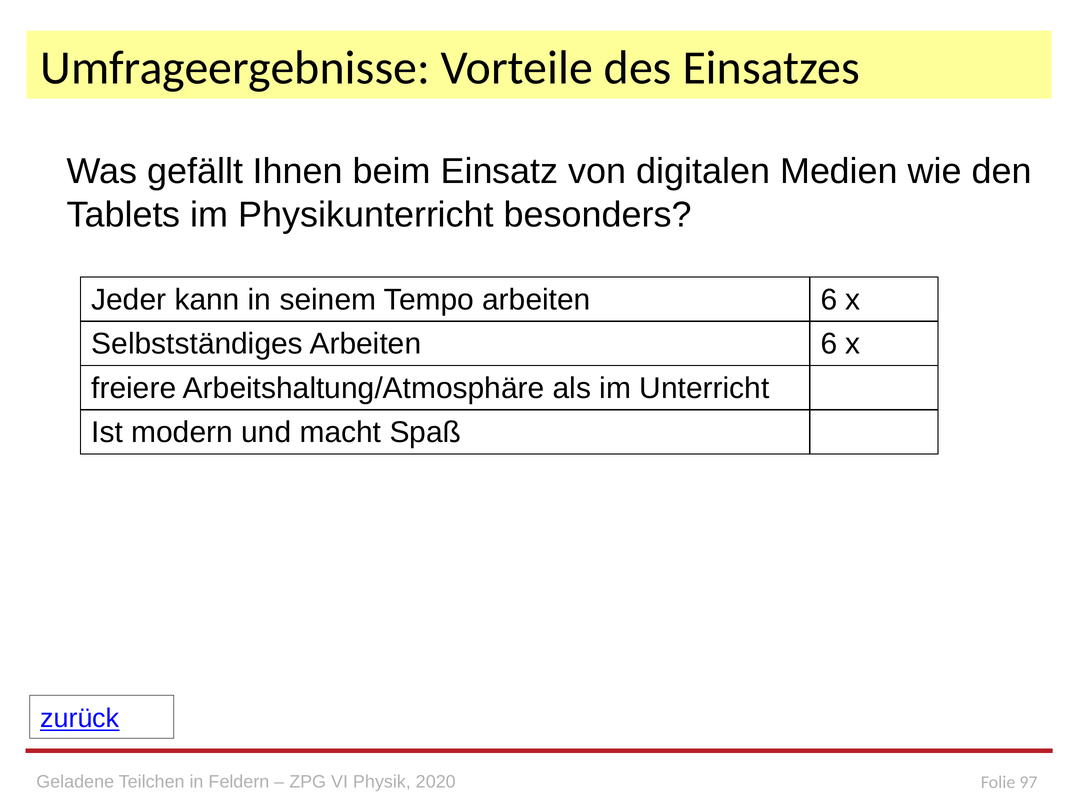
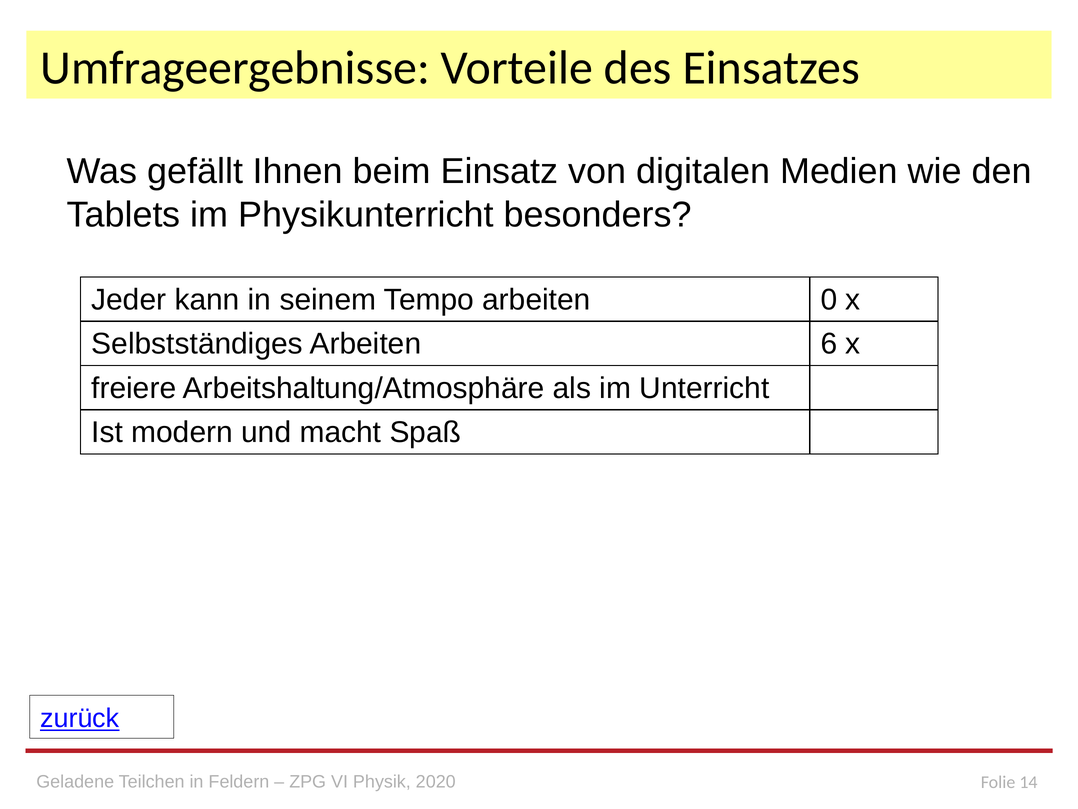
Tempo arbeiten 6: 6 -> 0 (829, 300)
97: 97 -> 14 (1028, 782)
